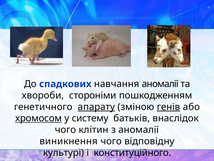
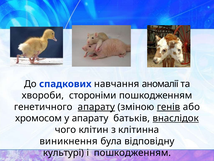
хромосом underline: present -> none (39, 118)
у систему: систему -> апарату (90, 118)
внаслідок underline: none -> present (176, 118)
з аномалії: аномалії -> клітинна (139, 129)
виникнення чого: чого -> була (111, 141)
і конституційного: конституційного -> пошкодженням (132, 152)
